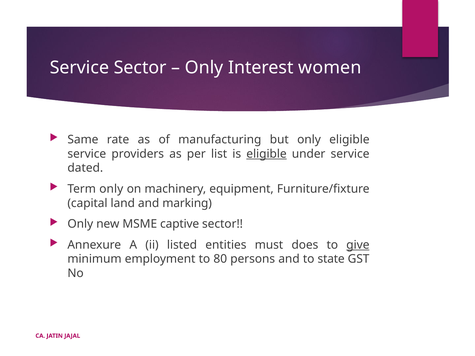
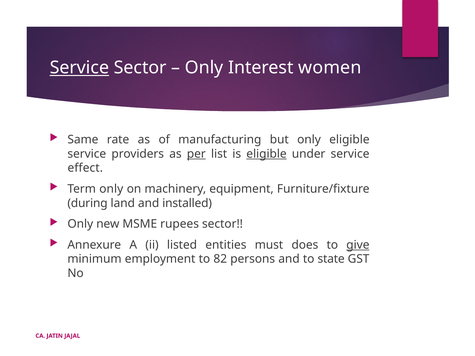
Service underline: none -> present (79, 68)
per underline: none -> present (196, 154)
dated: dated -> effect (85, 168)
capital: capital -> during (88, 203)
marking: marking -> installed (187, 203)
captive: captive -> rupees (180, 224)
80: 80 -> 82 (220, 259)
